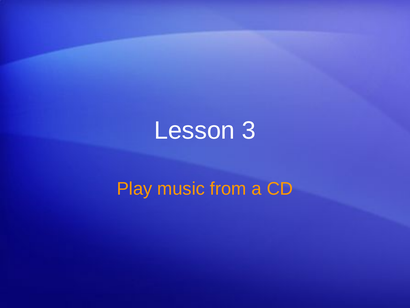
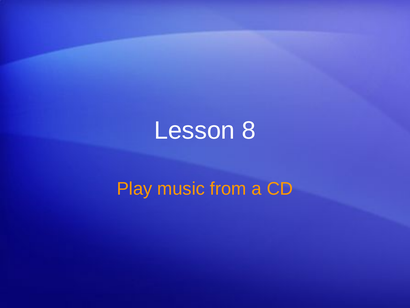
3: 3 -> 8 (249, 130)
